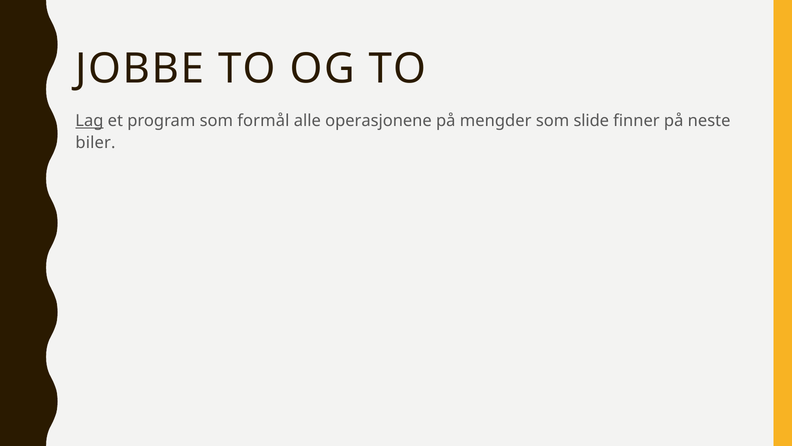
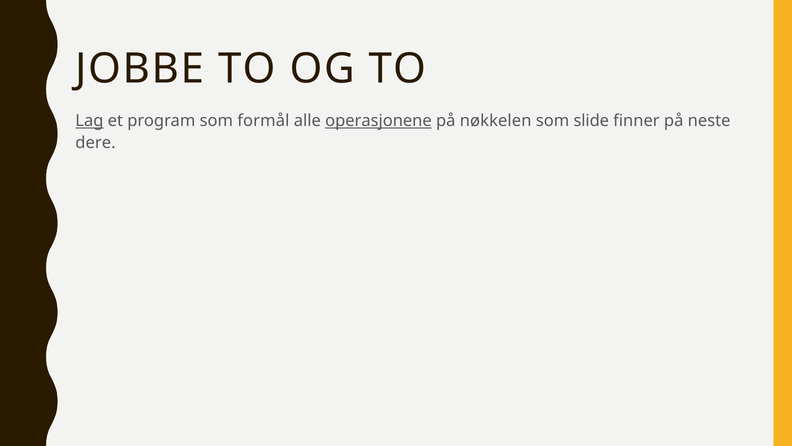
operasjonene underline: none -> present (378, 121)
mengder: mengder -> nøkkelen (496, 121)
biler: biler -> dere (96, 143)
